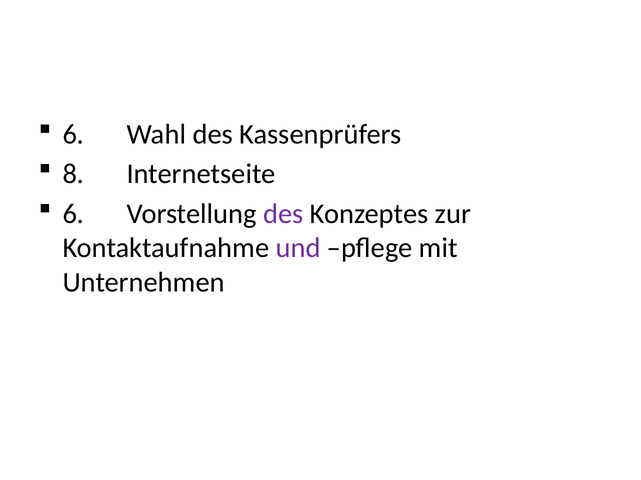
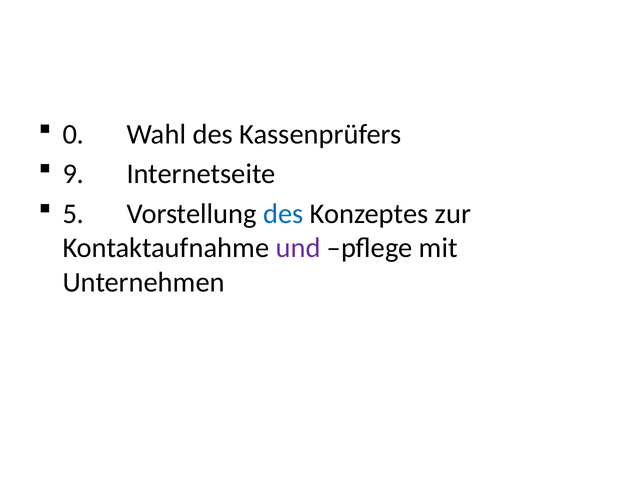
6: 6 -> 0 (73, 134)
8: 8 -> 9 (73, 174)
6: 6 -> 5 (73, 214)
des colour: purple -> blue (283, 214)
